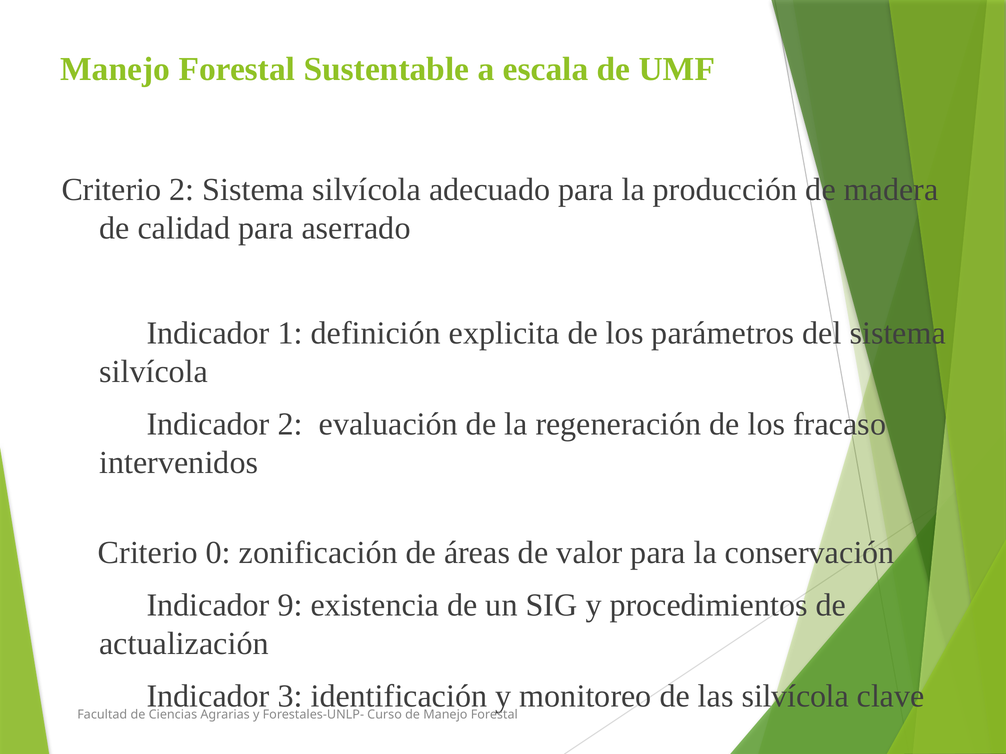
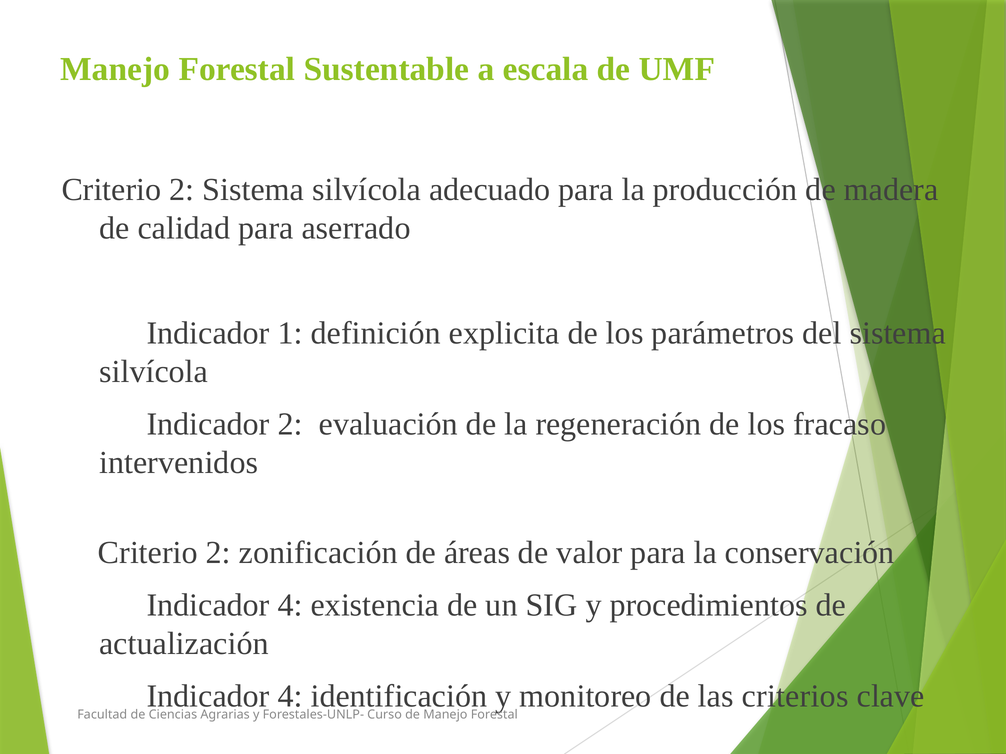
0: 0 -> 2 (218, 553)
9: 9 -> 4 (290, 606)
3: 3 -> 4 (290, 697)
las silvícola: silvícola -> criterios (795, 697)
